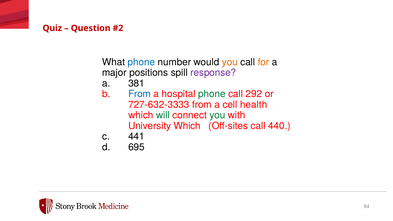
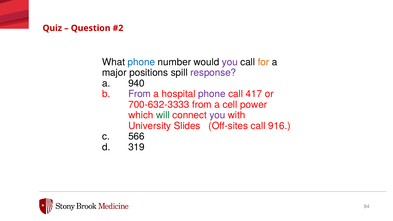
you colour: orange -> purple (230, 62)
381: 381 -> 940 (136, 83)
From colour: blue -> purple (140, 94)
phone colour: green -> purple (212, 94)
292: 292 -> 417 (254, 94)
727-632-3333: 727-632-3333 -> 700-632-3333 (159, 105)
health: health -> power (254, 105)
you colour: green -> purple (217, 115)
University Which: Which -> Slides (187, 126)
440: 440 -> 916 (279, 126)
441: 441 -> 566 (136, 136)
695: 695 -> 319 (136, 147)
